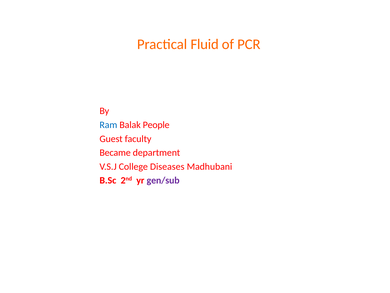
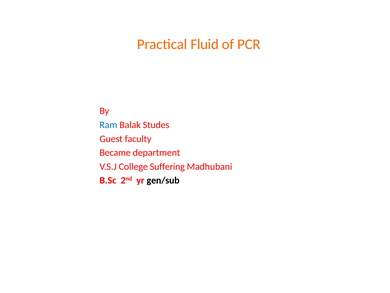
People: People -> Studes (156, 125)
Diseases: Diseases -> Suffering (167, 166)
gen/sub colour: purple -> black (163, 180)
